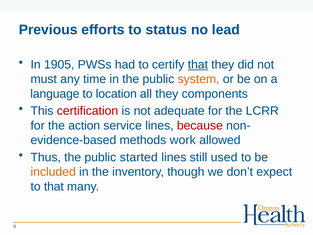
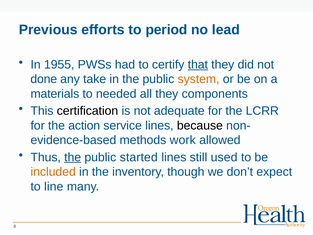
status: status -> period (166, 30)
1905: 1905 -> 1955 (59, 64)
must: must -> done (44, 79)
time: time -> take (95, 79)
language: language -> materials (55, 94)
location: location -> needed (116, 94)
certification colour: red -> black (88, 111)
because colour: red -> black (200, 125)
the underline: none -> present (73, 157)
to that: that -> line (54, 186)
